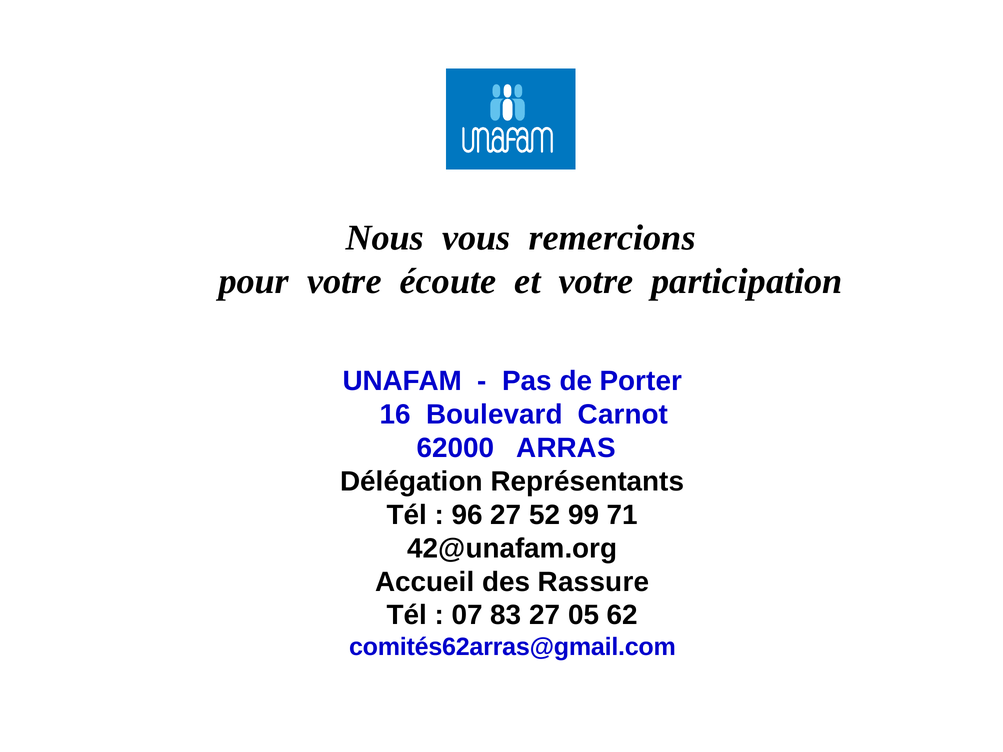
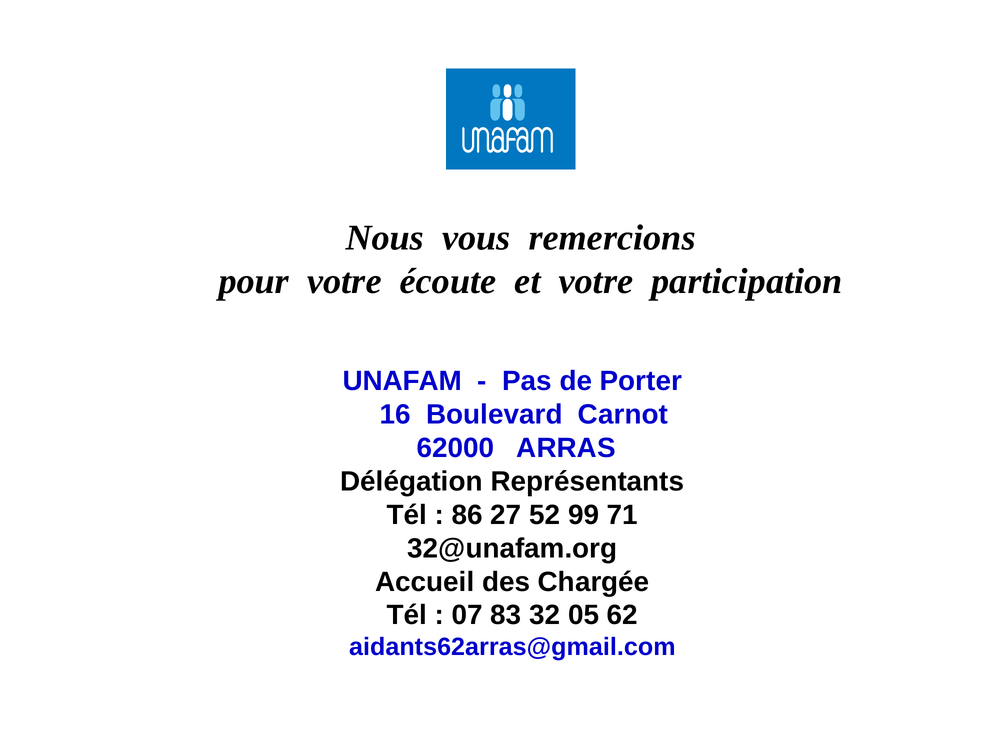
96: 96 -> 86 (467, 515)
42@unafam.org: 42@unafam.org -> 32@unafam.org (512, 549)
Rassure: Rassure -> Chargée (594, 582)
83 27: 27 -> 32 (545, 616)
comités62arras@gmail.com: comités62arras@gmail.com -> aidants62arras@gmail.com (512, 647)
